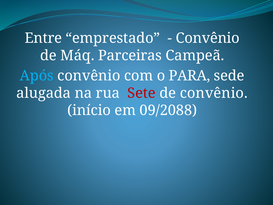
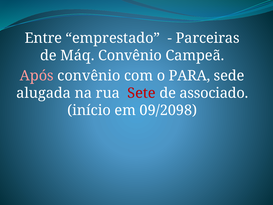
Convênio: Convênio -> Parceiras (208, 38)
Máq Parceiras: Parceiras -> Convênio (130, 55)
Após colour: light blue -> pink (37, 76)
de convênio: convênio -> associado (214, 93)
09/2088: 09/2088 -> 09/2098 (168, 110)
